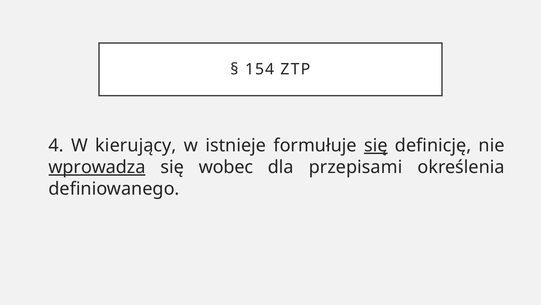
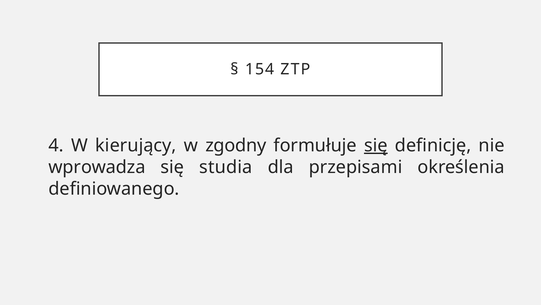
istnieje: istnieje -> zgodny (236, 145)
wprowadza underline: present -> none (97, 167)
wobec: wobec -> studia (226, 167)
